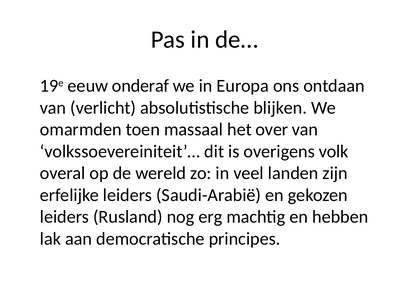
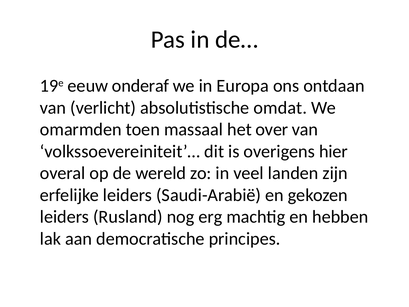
blijken: blijken -> omdat (280, 108)
volk: volk -> hier (333, 151)
